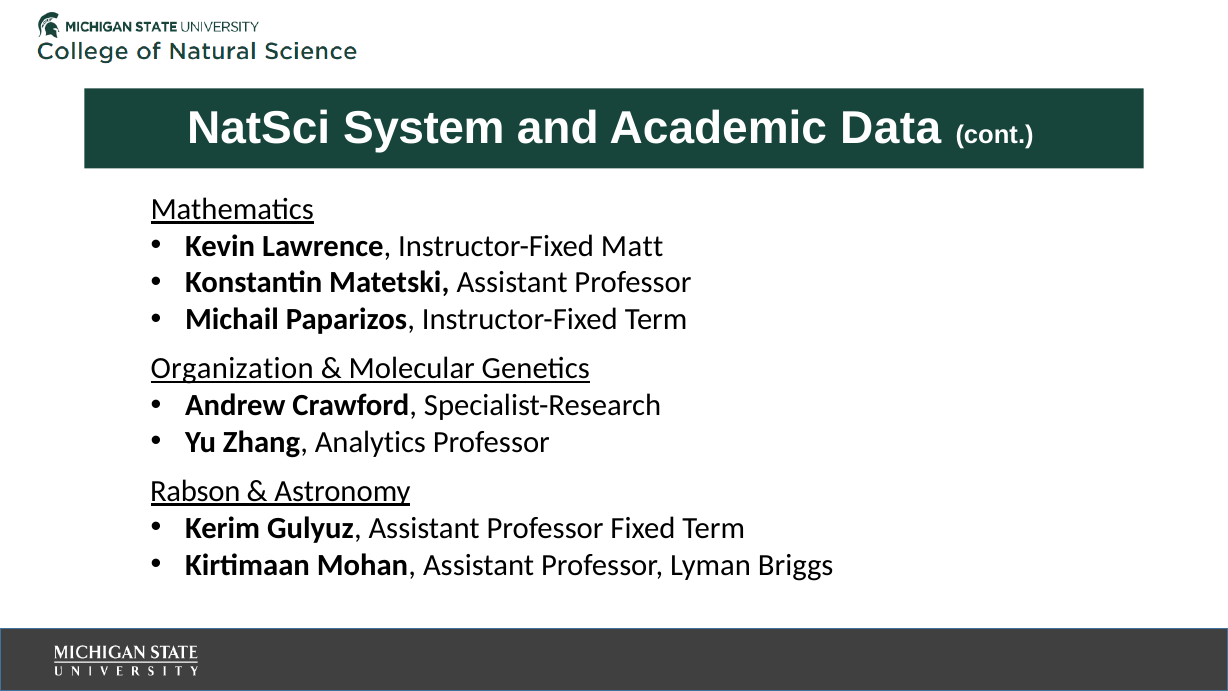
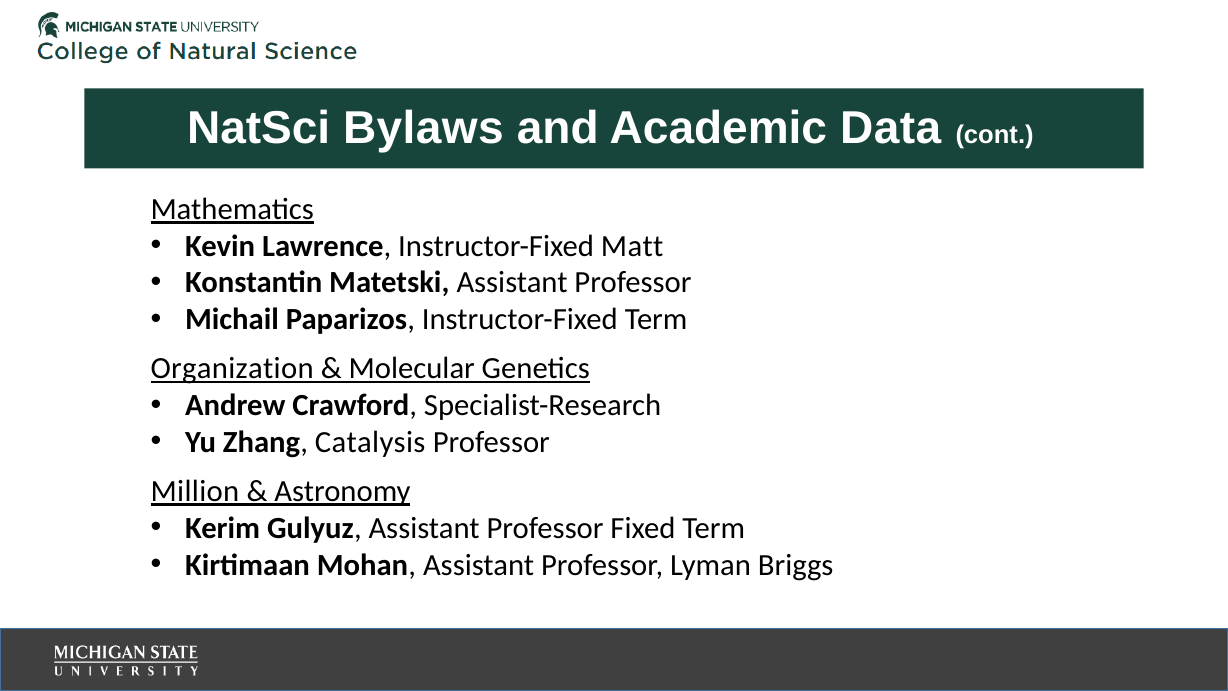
System: System -> Bylaws (423, 128)
Analytics: Analytics -> Catalysis (370, 442)
Rabson: Rabson -> Million (195, 491)
